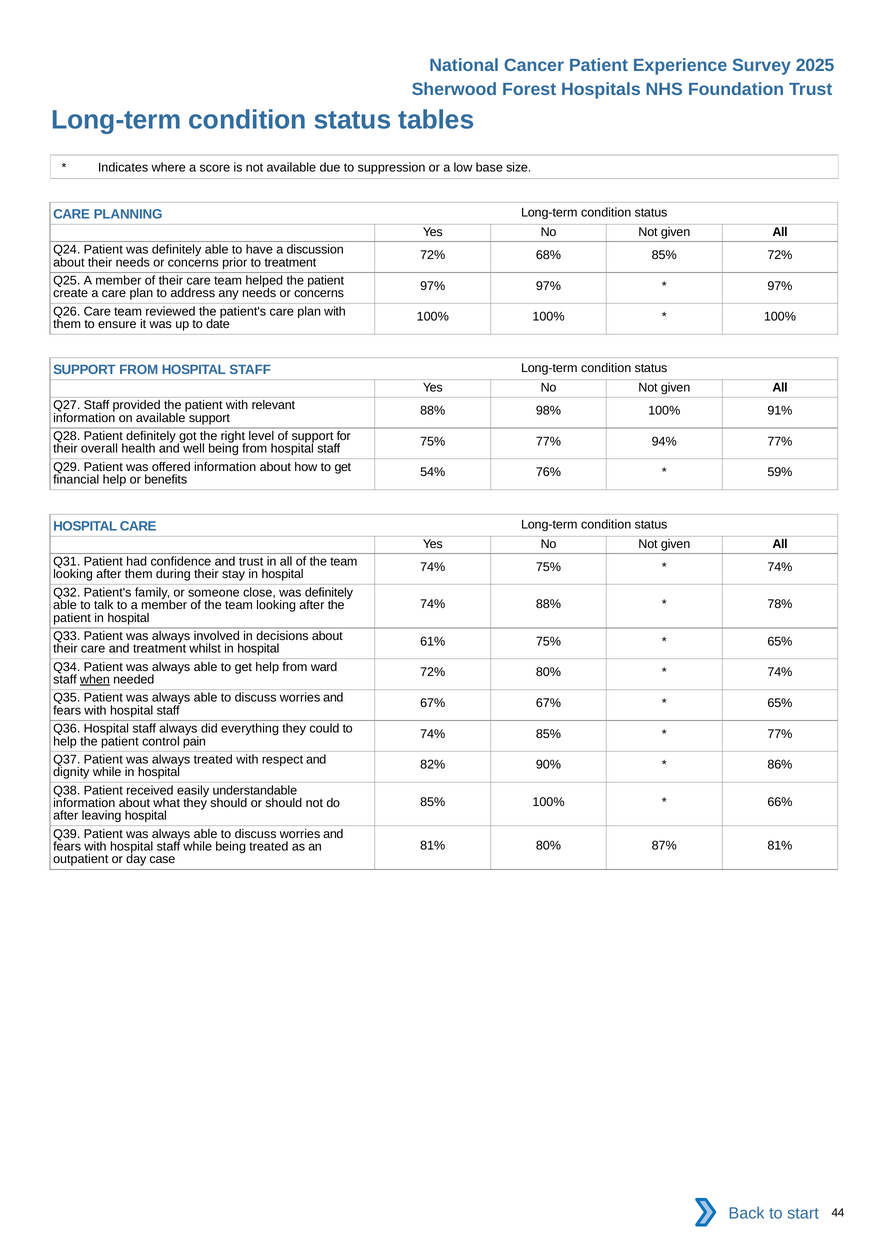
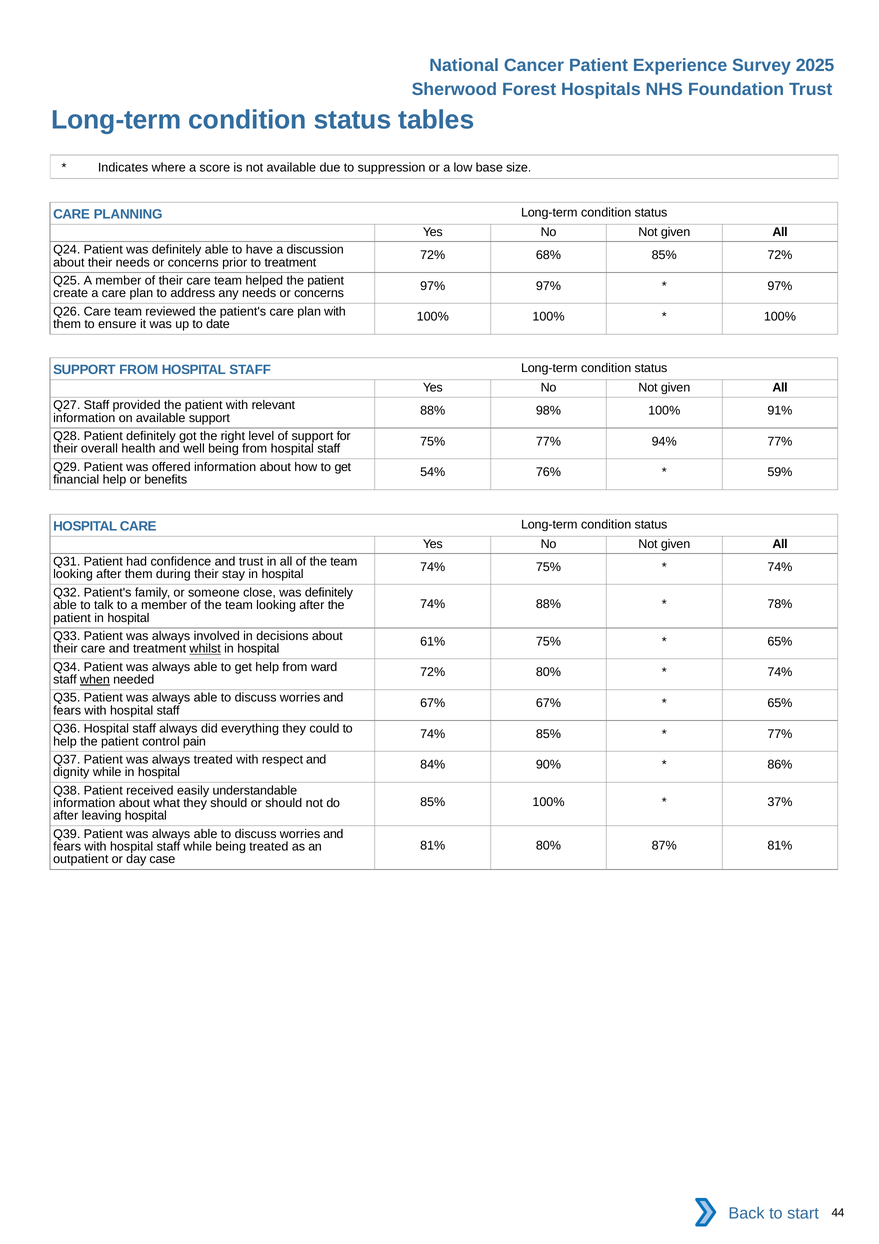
whilst underline: none -> present (205, 649)
82%: 82% -> 84% (433, 765)
66%: 66% -> 37% (780, 802)
